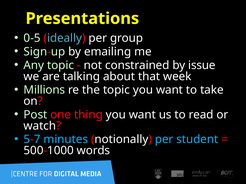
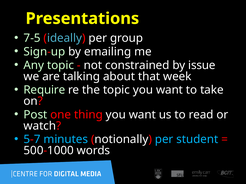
0-5: 0-5 -> 7-5 (32, 38)
Millions: Millions -> Require (44, 90)
